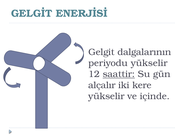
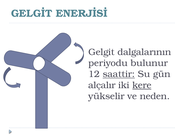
periyodu yükselir: yükselir -> bulunur (149, 63)
kere underline: none -> present (142, 85)
içinde: içinde -> neden (155, 96)
